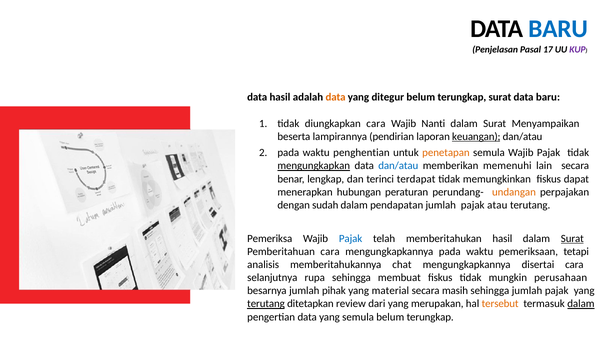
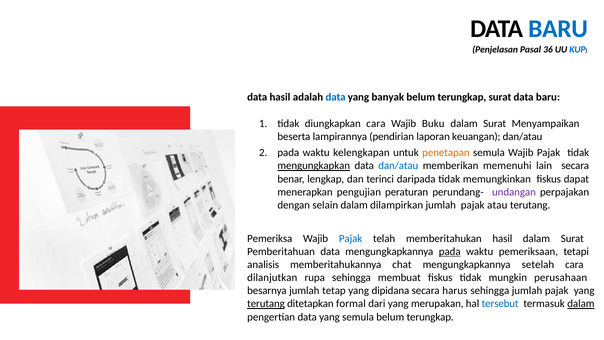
17: 17 -> 36 (548, 50)
KUP colour: purple -> blue (577, 50)
data colour: orange -> blue (336, 97)
ditegur: ditegur -> banyak (388, 97)
Nanti: Nanti -> Buku (433, 123)
keuangan underline: present -> none (476, 136)
penghentian: penghentian -> kelengkapan (361, 153)
terdapat: terdapat -> daripada (416, 179)
hubungan: hubungan -> pengujian (359, 192)
undangan colour: orange -> purple (514, 192)
sudah: sudah -> selain (325, 205)
pendapatan: pendapatan -> dilampirkan (397, 205)
Surat underline: present -> none (572, 238)
Pemberitahuan cara: cara -> data (330, 251)
pada underline: none -> present (450, 251)
disertai: disertai -> setelah (538, 264)
selanjutnya: selanjutnya -> dilanjutkan (272, 278)
pihak: pihak -> tetap (334, 291)
material: material -> dipidana (390, 291)
masih: masih -> harus (455, 291)
review: review -> formal (351, 304)
tersebut colour: orange -> blue (500, 304)
